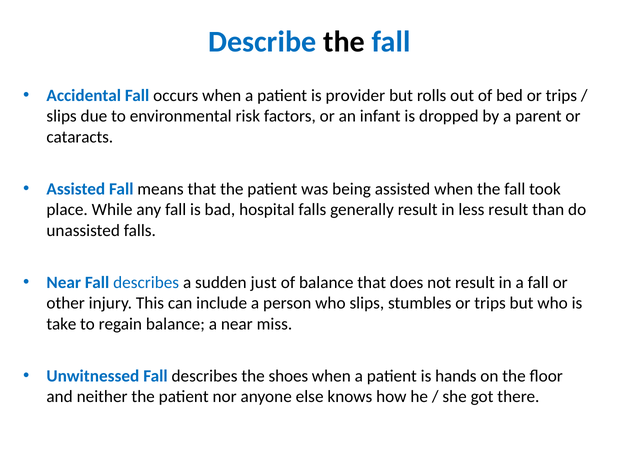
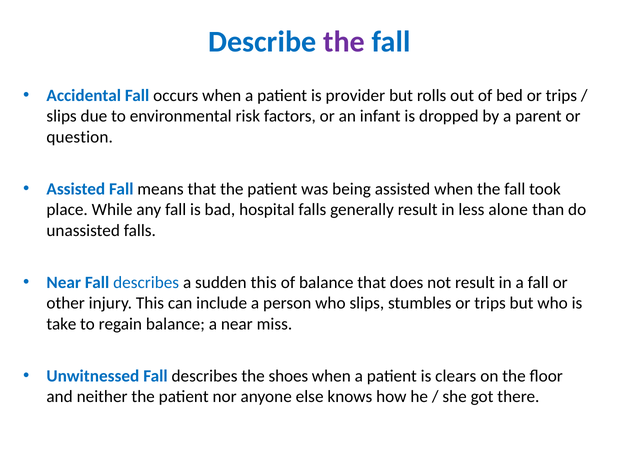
the colour: black -> purple (344, 42)
cataracts: cataracts -> question (80, 137)
less result: result -> alone (508, 210)
sudden just: just -> this (264, 283)
hands: hands -> clears (456, 376)
